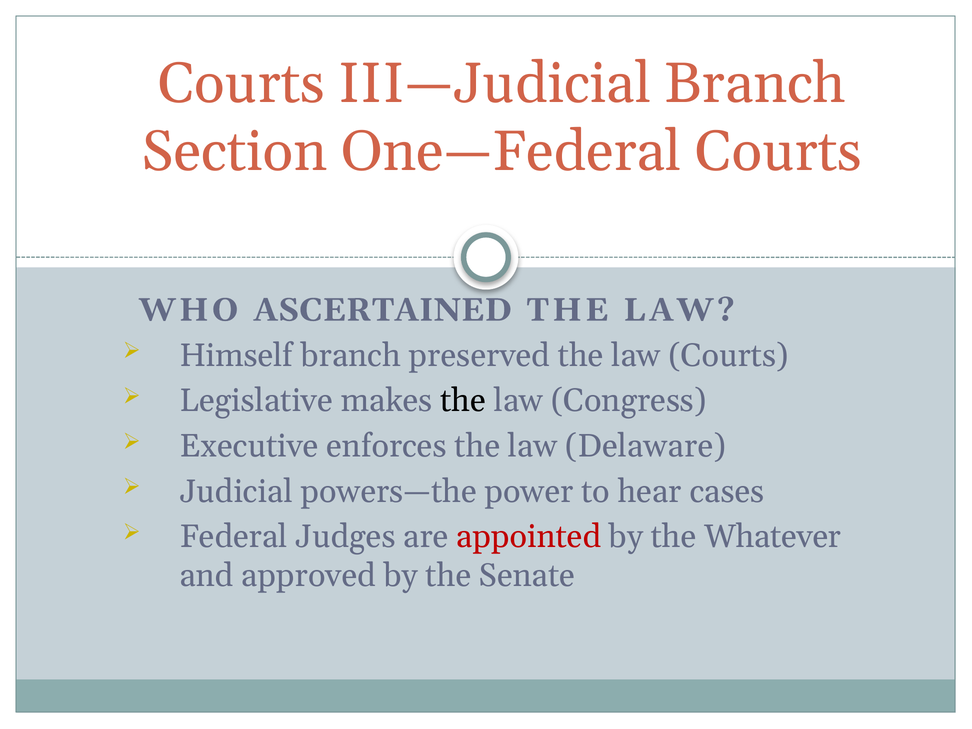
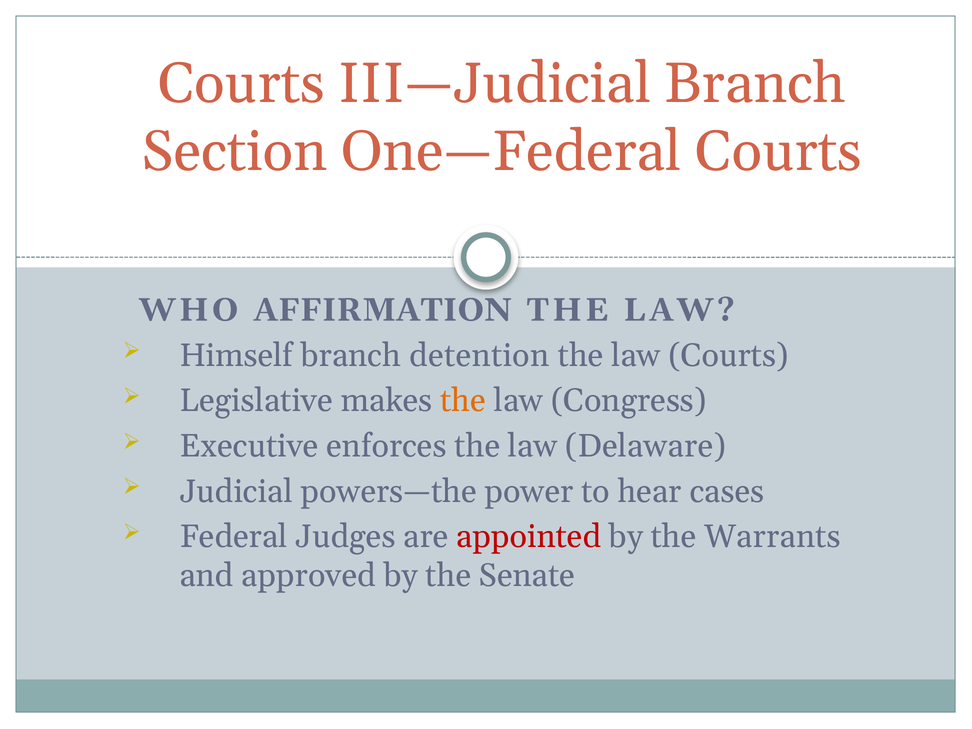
ASCERTAINED: ASCERTAINED -> AFFIRMATION (382, 310)
preserved: preserved -> detention (479, 355)
the colour: black -> orange (463, 401)
Whatever: Whatever -> Warrants (773, 537)
